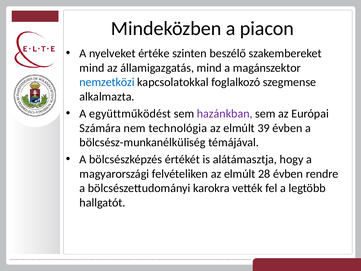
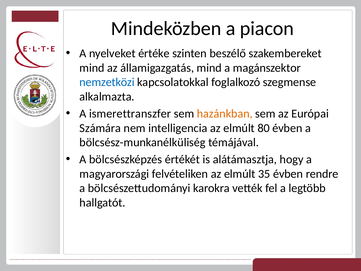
együttműködést: együttműködést -> ismerettranszfer (130, 113)
hazánkban colour: purple -> orange (225, 113)
technológia: technológia -> intelligencia (178, 128)
39: 39 -> 80 (264, 128)
28: 28 -> 35 (264, 174)
